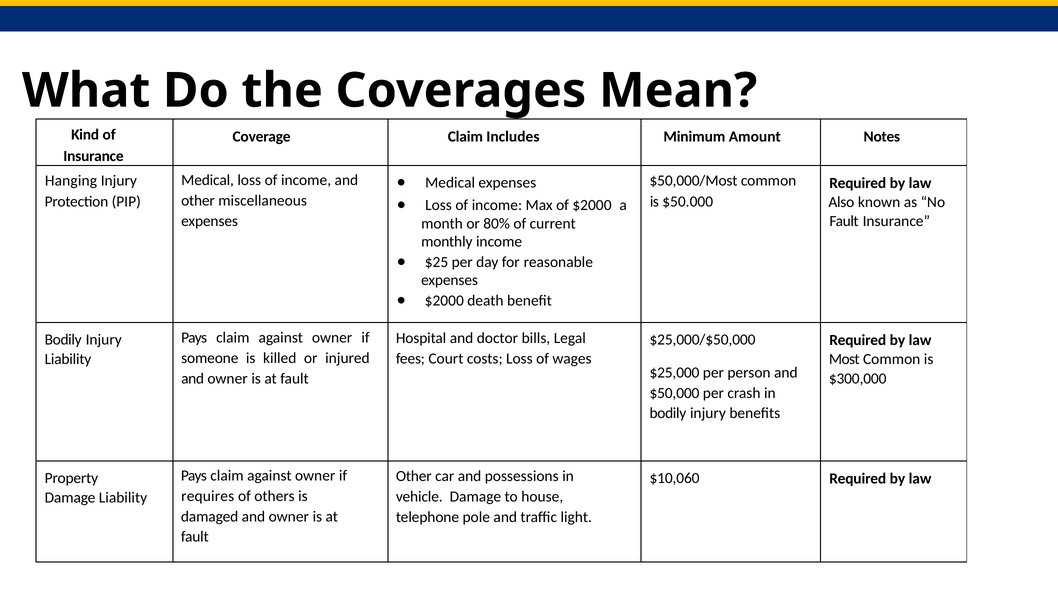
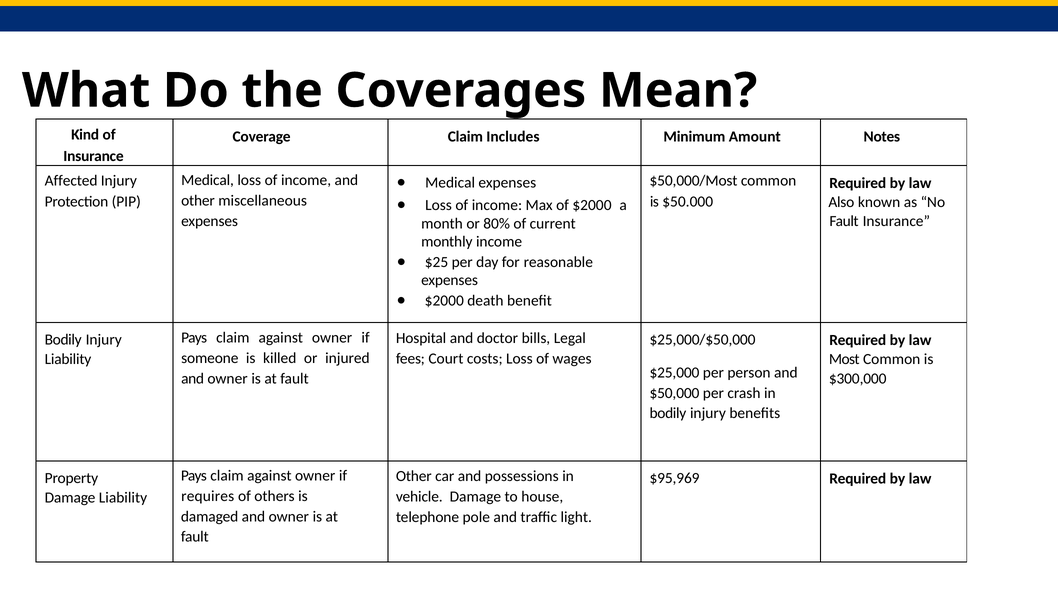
Hanging: Hanging -> Affected (71, 181)
$10,060: $10,060 -> $95,969 (675, 478)
